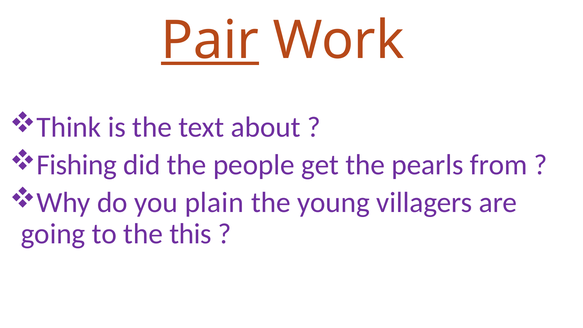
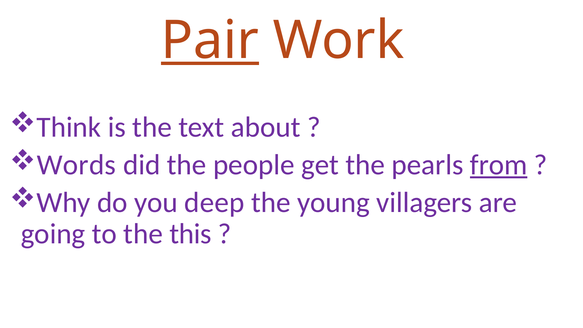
Fishing: Fishing -> Words (76, 165)
from underline: none -> present (499, 165)
plain: plain -> deep (214, 202)
